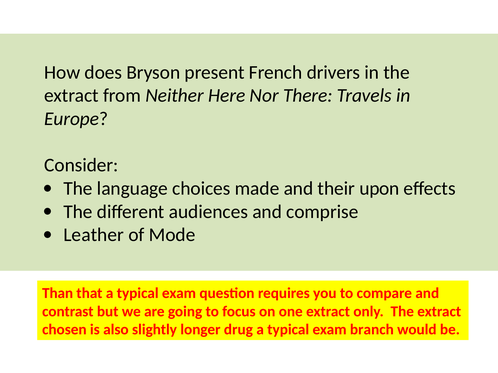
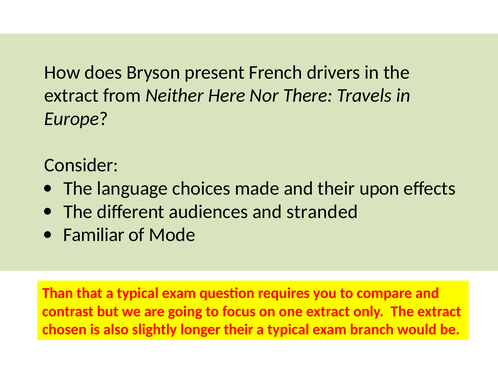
comprise: comprise -> stranded (322, 212)
Leather: Leather -> Familiar (94, 235)
longer drug: drug -> their (239, 330)
